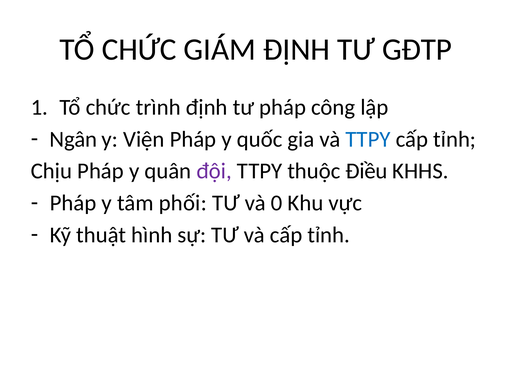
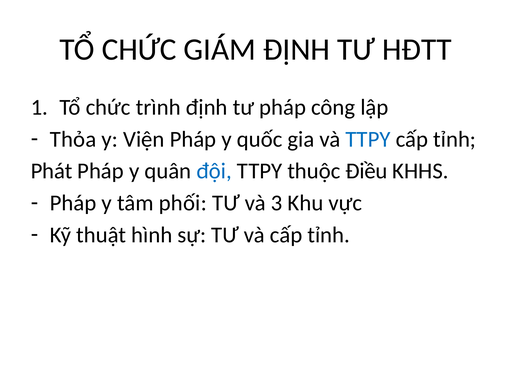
GĐTP: GĐTP -> HĐTT (417, 50)
Ngân: Ngân -> Thỏa (73, 139)
Chịu: Chịu -> Phát (52, 171)
đội colour: purple -> blue (214, 171)
0: 0 -> 3 (277, 203)
